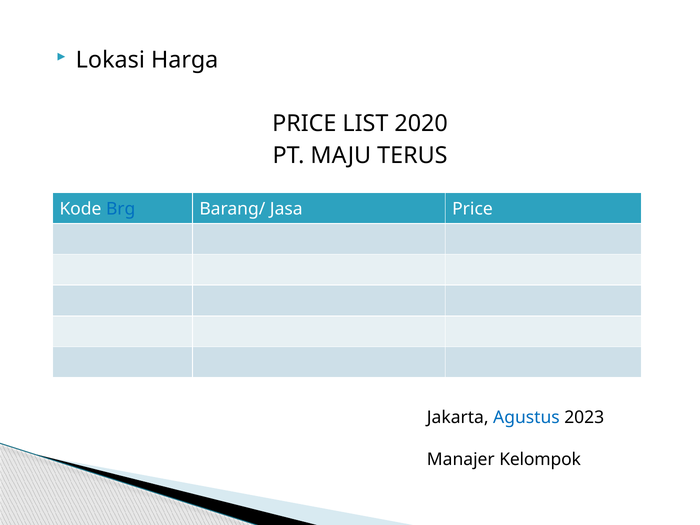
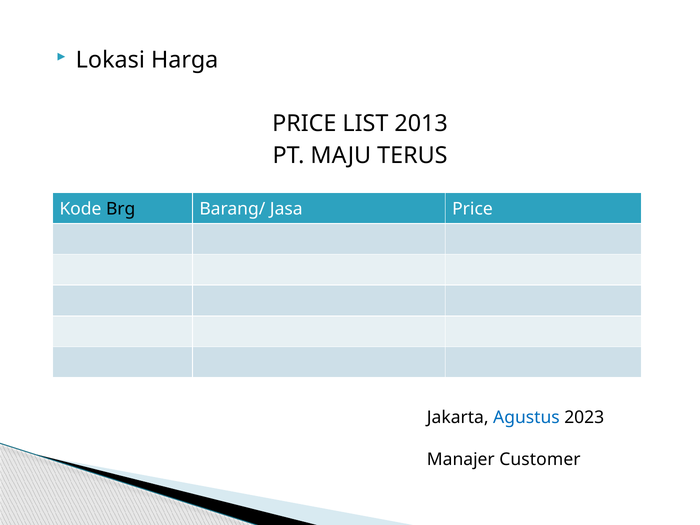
2020: 2020 -> 2013 (421, 124)
Brg colour: blue -> black (121, 209)
Kelompok: Kelompok -> Customer (540, 460)
